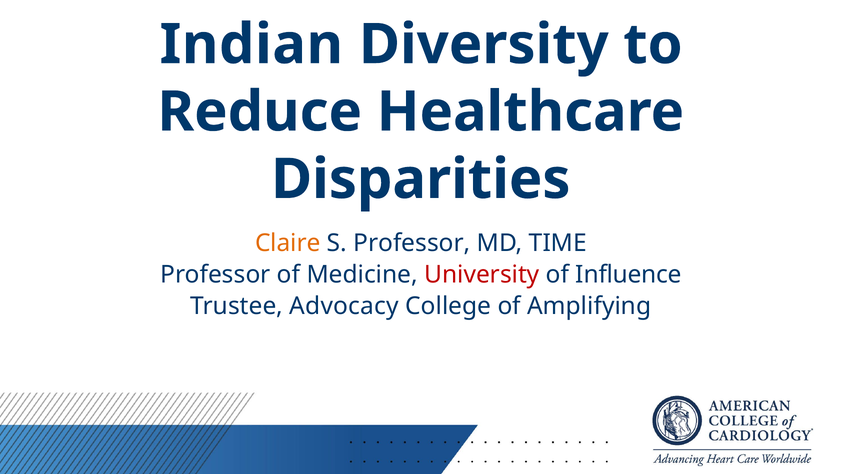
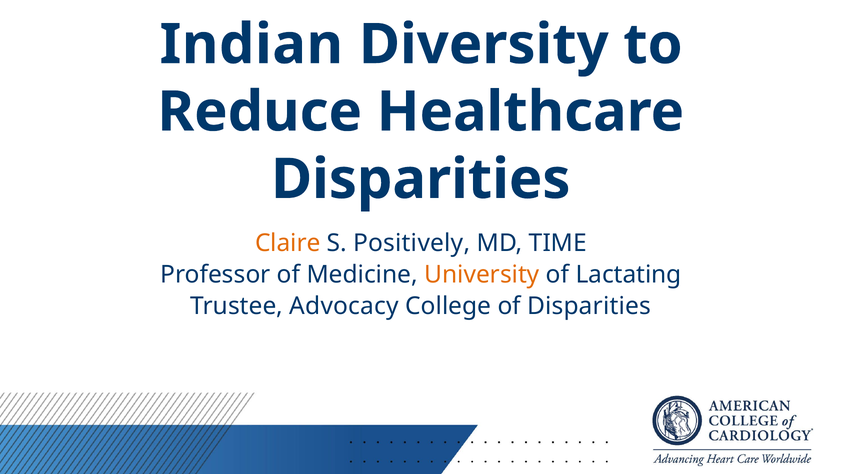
S Professor: Professor -> Positively (412, 243)
University colour: red -> orange (482, 274)
Influence: Influence -> Lactating (629, 274)
of Amplifying: Amplifying -> Disparities (589, 306)
